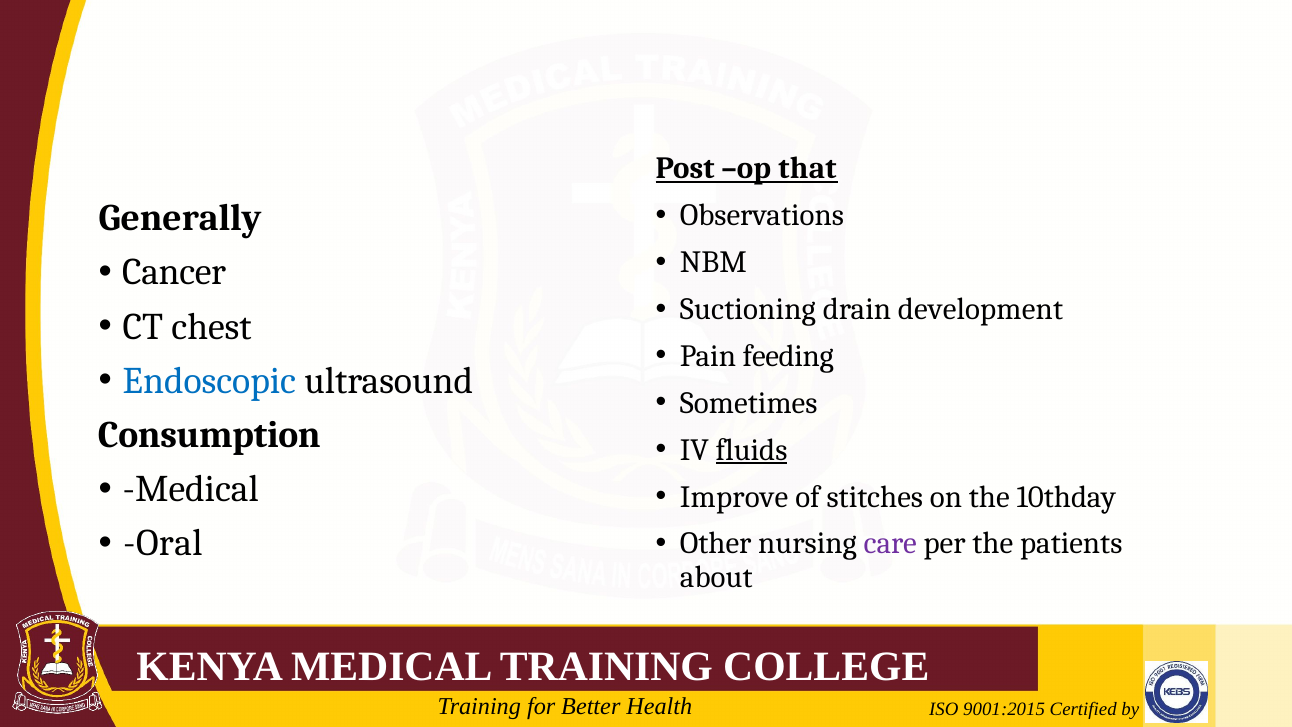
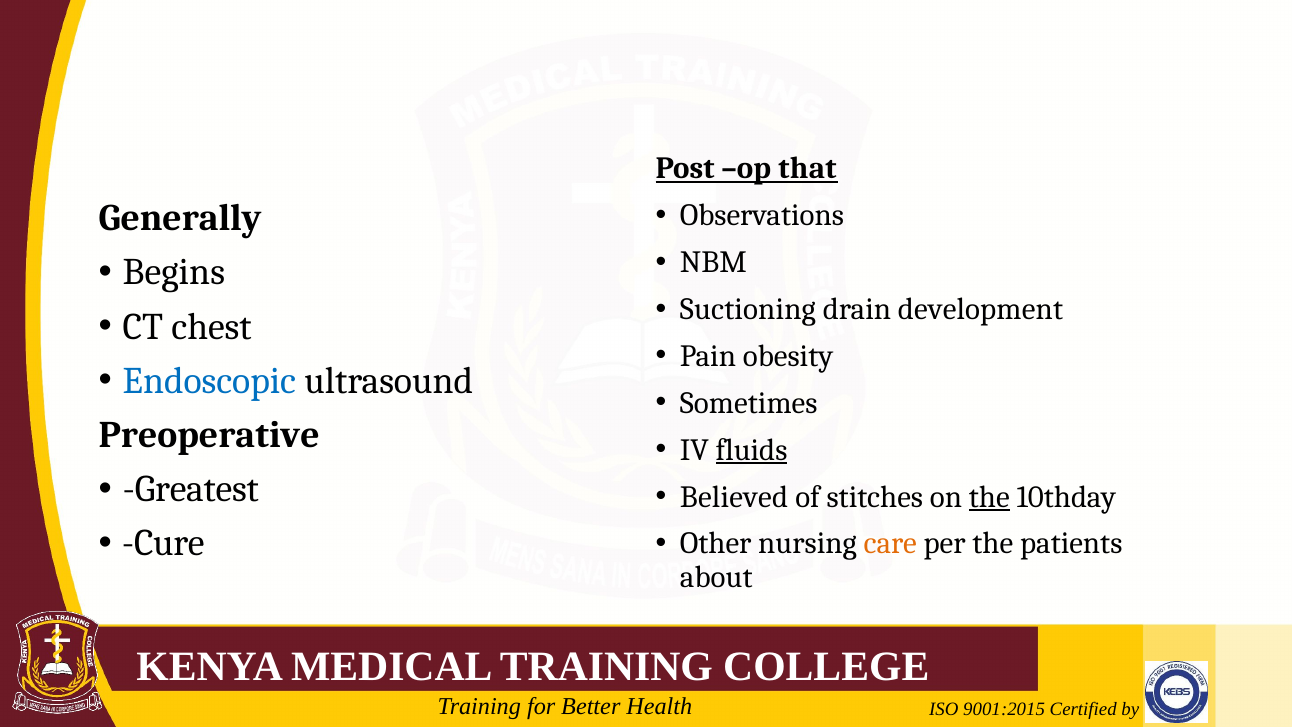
Cancer: Cancer -> Begins (174, 272)
feeding: feeding -> obesity (788, 356)
Consumption: Consumption -> Preoperative (209, 435)
Medical: Medical -> Greatest (191, 489)
Improve: Improve -> Believed (734, 497)
the underline: none -> present (989, 497)
Oral: Oral -> Cure (163, 543)
care colour: purple -> orange (890, 544)
